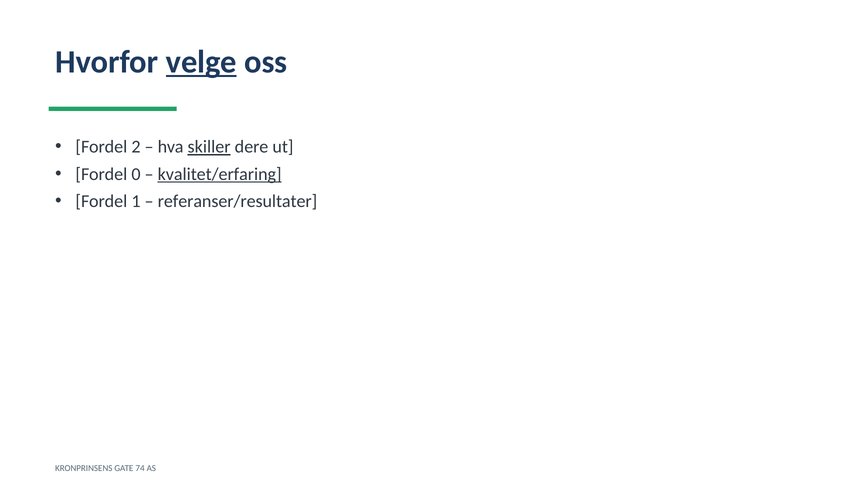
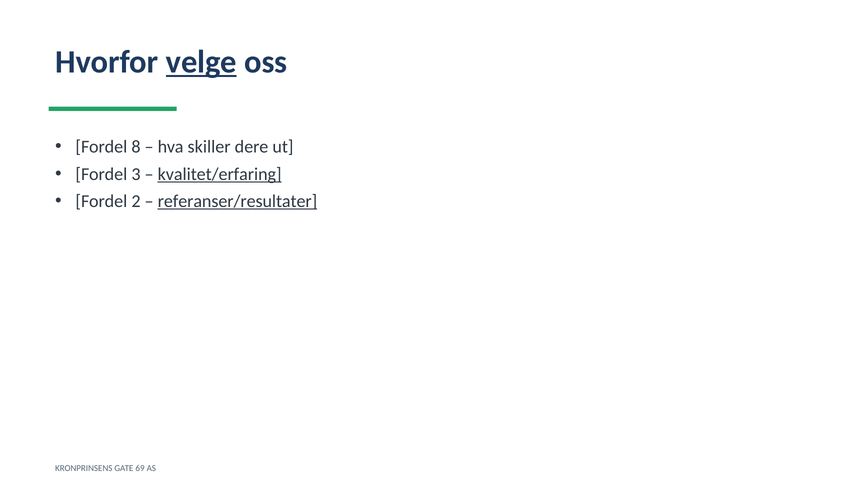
2: 2 -> 8 (136, 147)
skiller underline: present -> none (209, 147)
0: 0 -> 3 (136, 174)
1: 1 -> 2 (136, 201)
referanser/resultater underline: none -> present (237, 201)
74: 74 -> 69 (140, 468)
